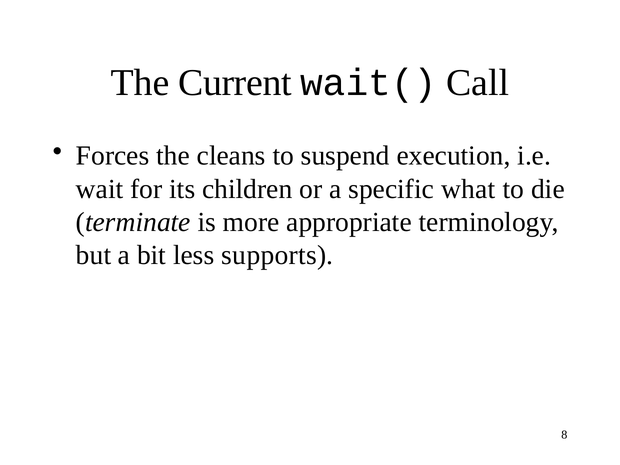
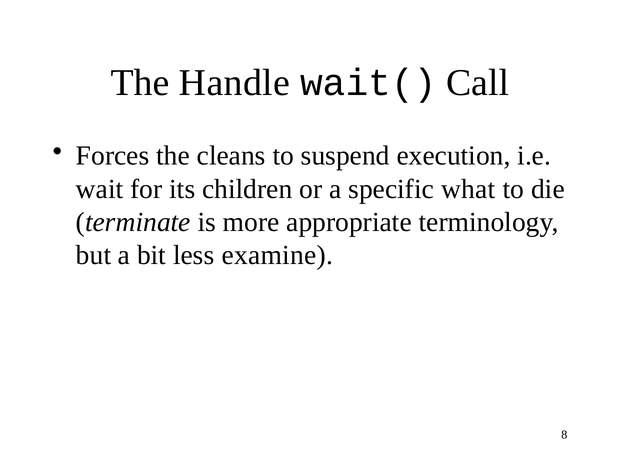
Current: Current -> Handle (235, 83)
supports: supports -> examine (277, 255)
